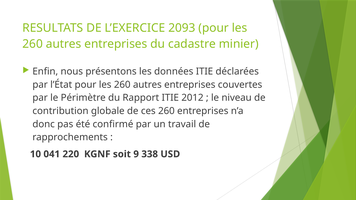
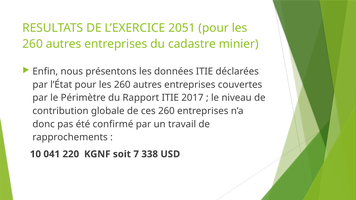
2093: 2093 -> 2051 (182, 28)
2012: 2012 -> 2017 (192, 98)
9: 9 -> 7 (136, 154)
